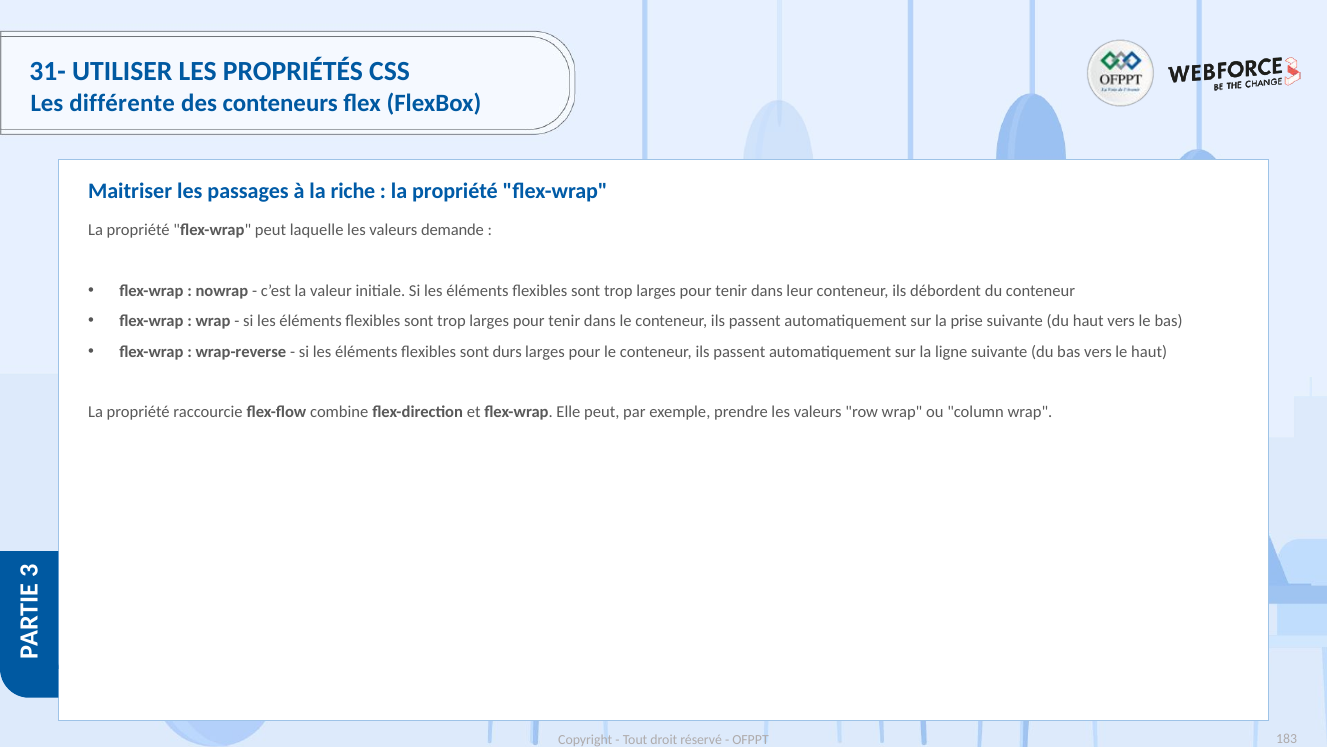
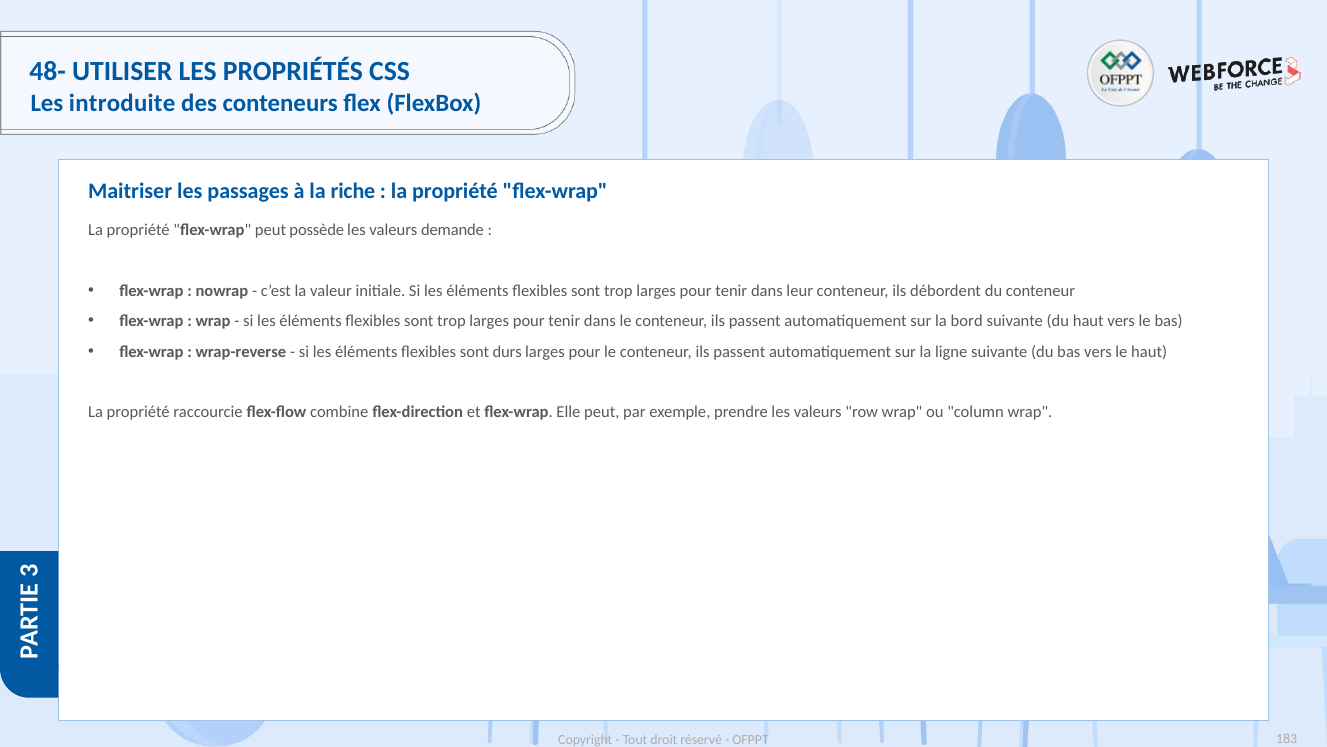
31-: 31- -> 48- (48, 72)
différente: différente -> introduite (122, 103)
laquelle: laquelle -> possède (317, 230)
prise: prise -> bord (967, 321)
